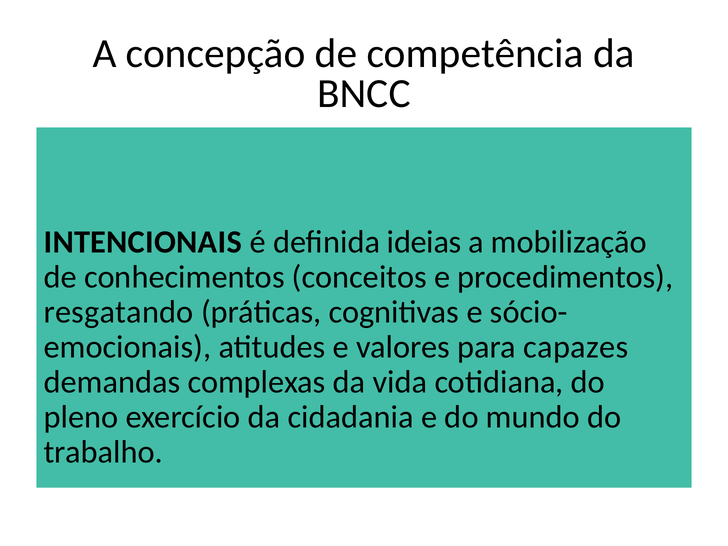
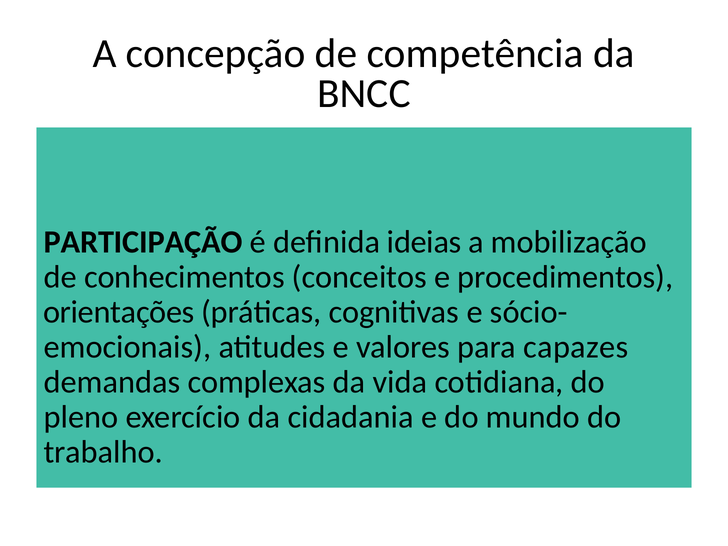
INTENCIONAIS: INTENCIONAIS -> PARTICIPAÇÃO (143, 242)
resgatando: resgatando -> orientações (119, 312)
